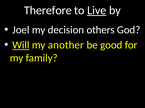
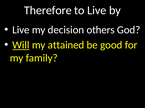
Live underline: present -> none (97, 10)
Joel: Joel -> Live (21, 30)
another: another -> attained (66, 45)
